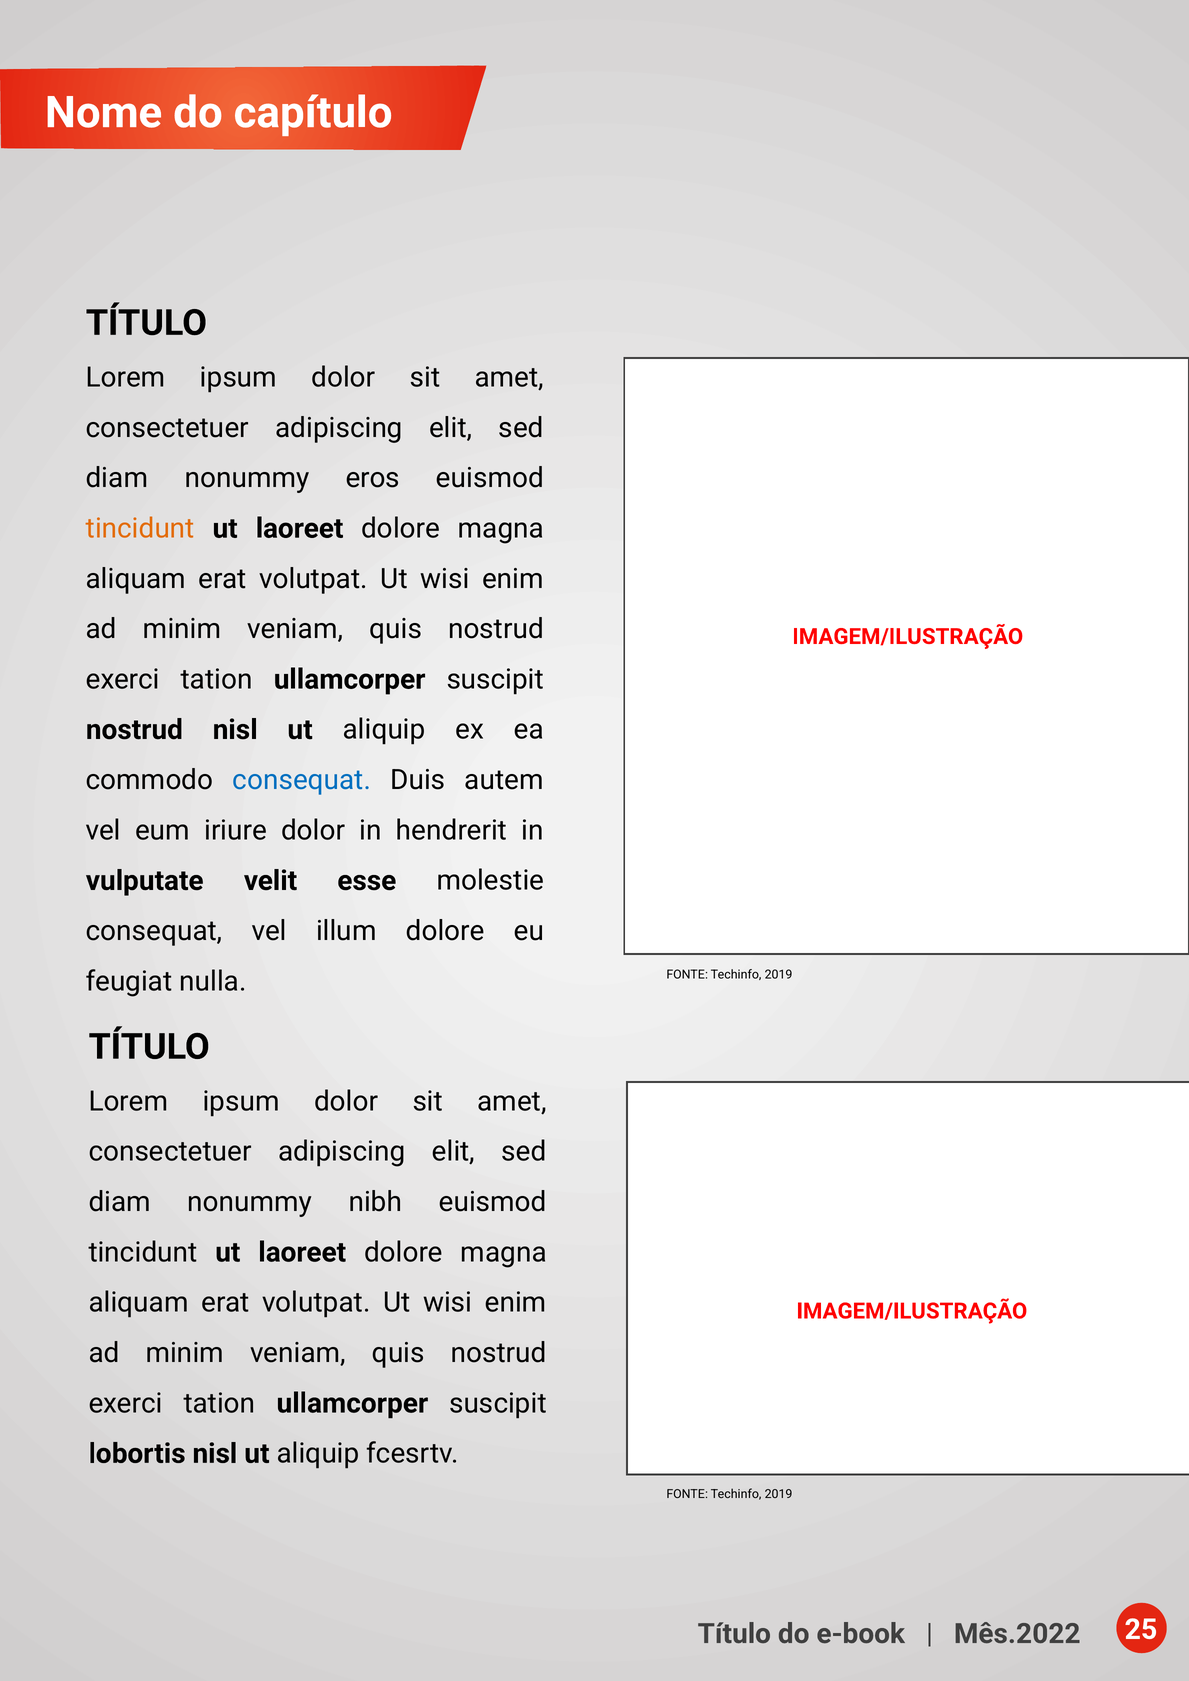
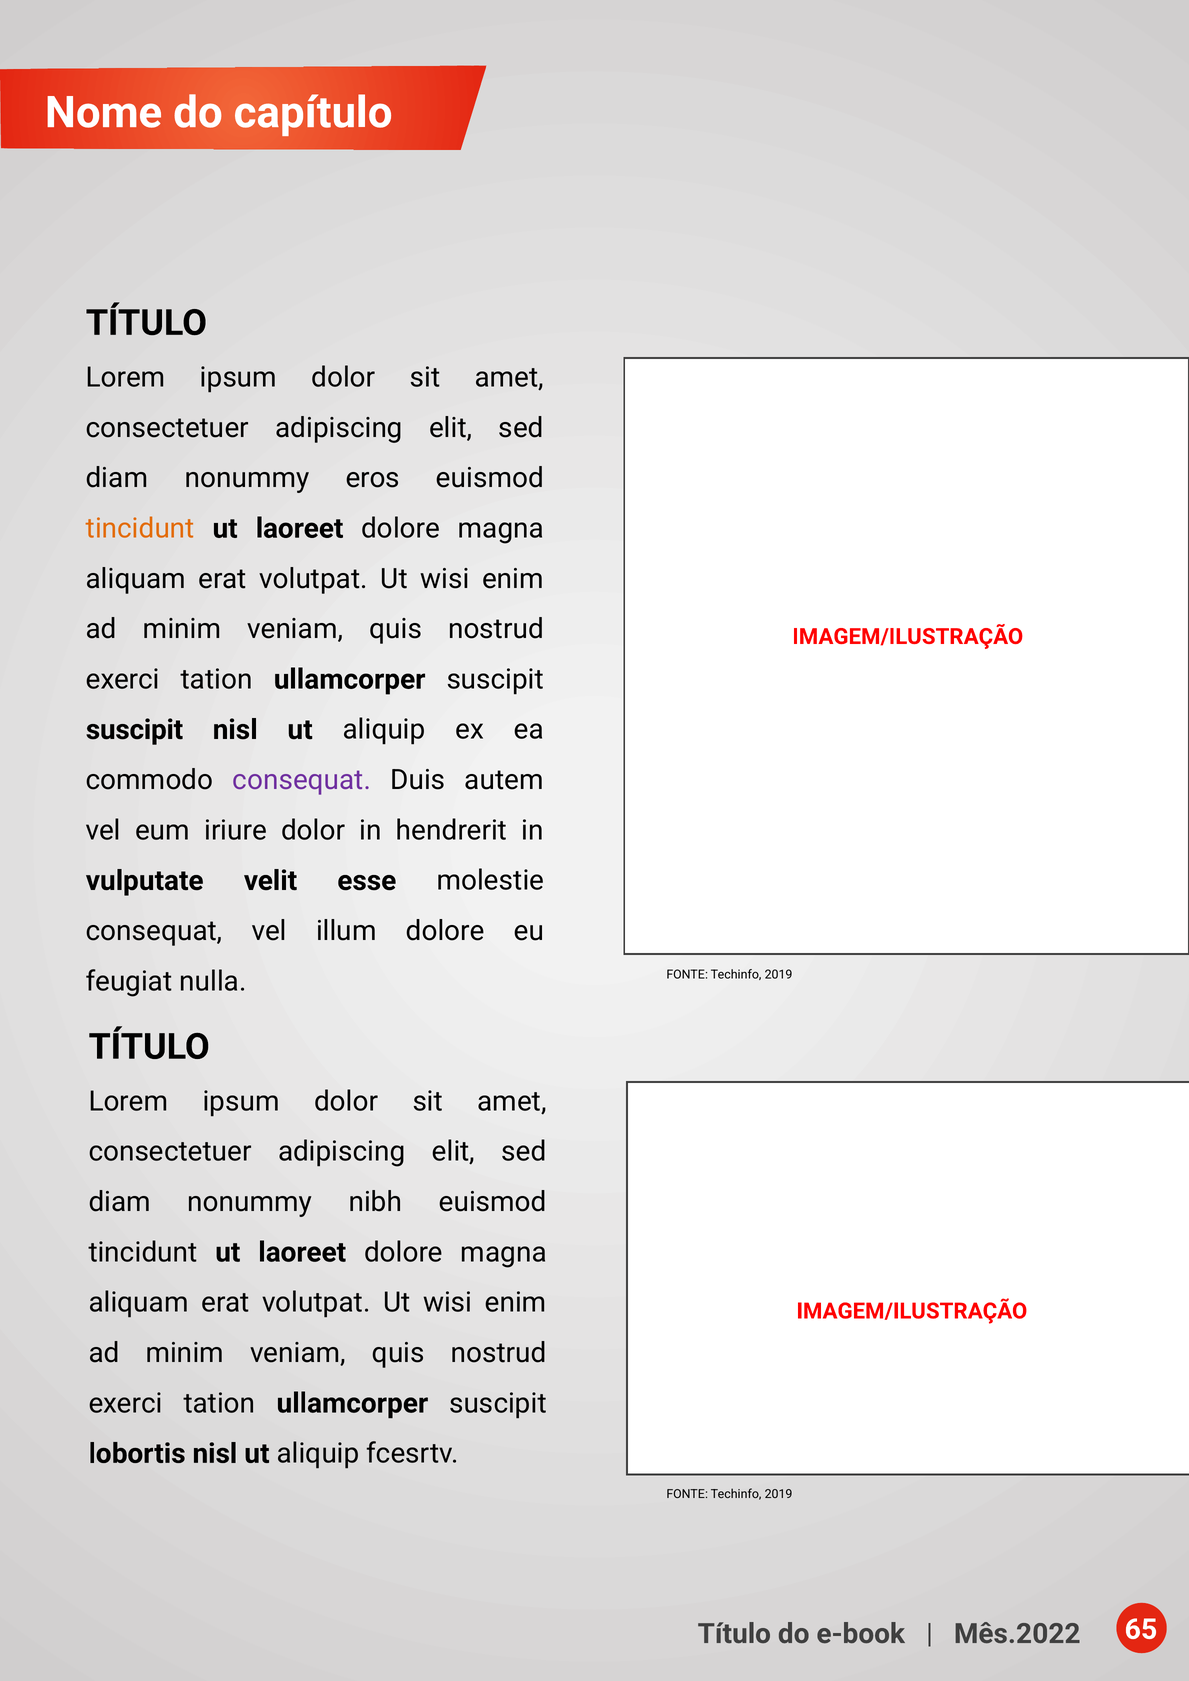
nostrud: nostrud -> suscipit (134, 730)
consequat colour: blue -> purple (302, 780)
25: 25 -> 65 (1141, 1630)
